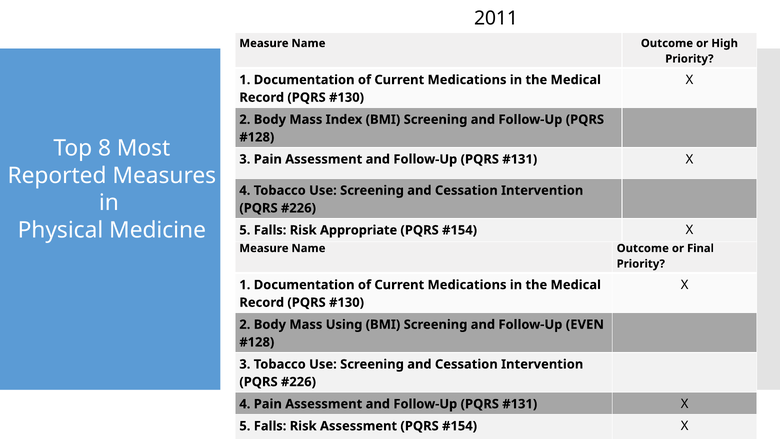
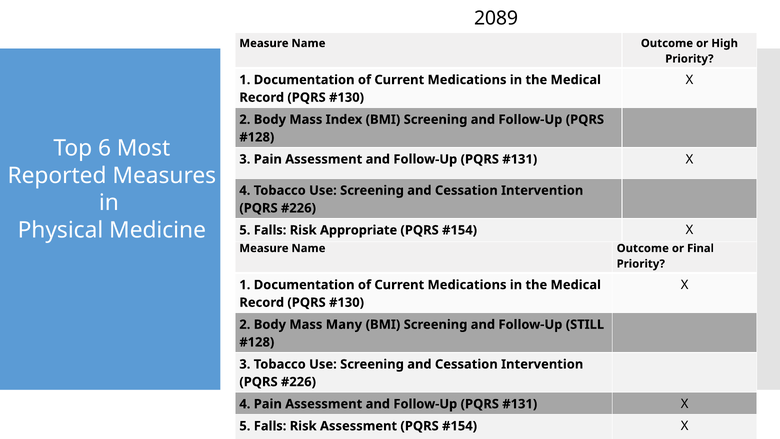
2011: 2011 -> 2089 (496, 18)
8: 8 -> 6 (105, 148)
Using: Using -> Many (344, 324)
EVEN: EVEN -> STILL (585, 324)
